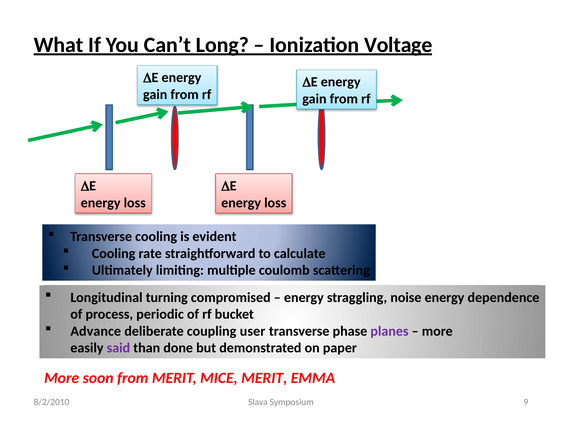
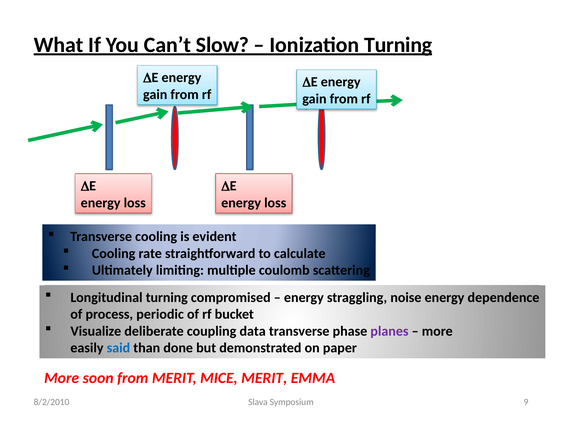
Long: Long -> Slow (222, 45)
Ionization Voltage: Voltage -> Turning (398, 45)
Advance: Advance -> Visualize (96, 332)
user: user -> data (253, 332)
said colour: purple -> blue (118, 348)
